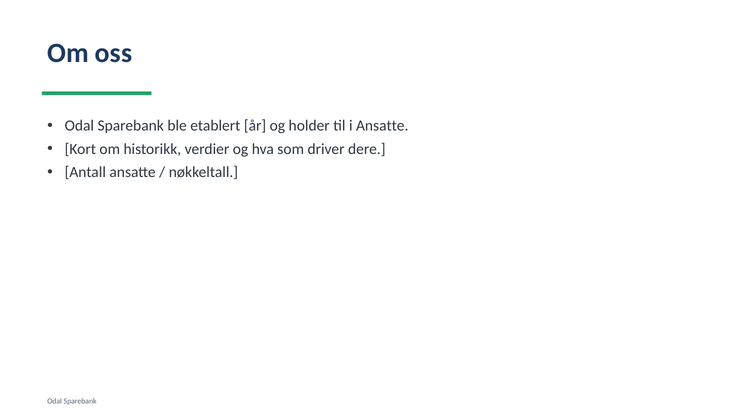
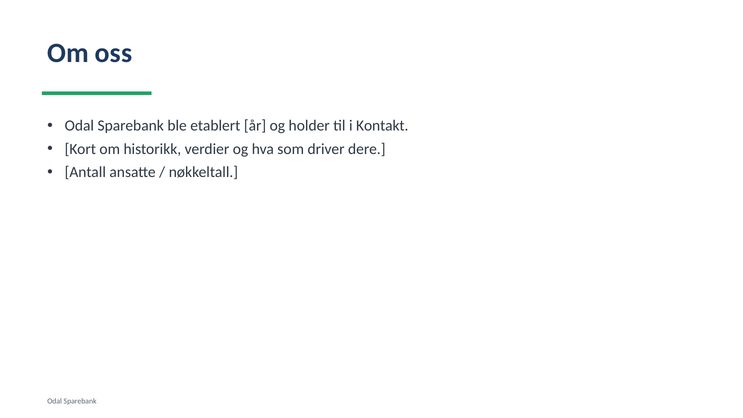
i Ansatte: Ansatte -> Kontakt (382, 126)
